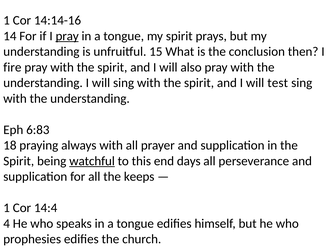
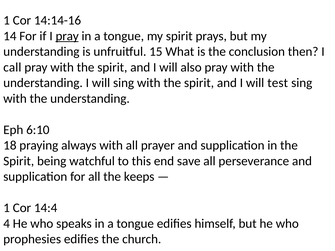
fire: fire -> call (12, 67)
6:83: 6:83 -> 6:10 (38, 130)
watchful underline: present -> none (92, 161)
days: days -> save (189, 161)
